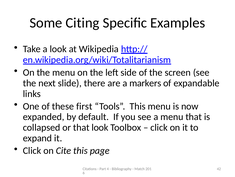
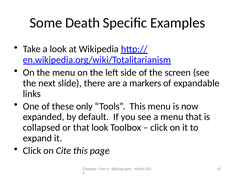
Citing: Citing -> Death (83, 23)
first: first -> only (84, 106)
